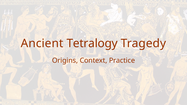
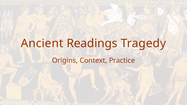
Tetralogy: Tetralogy -> Readings (92, 43)
